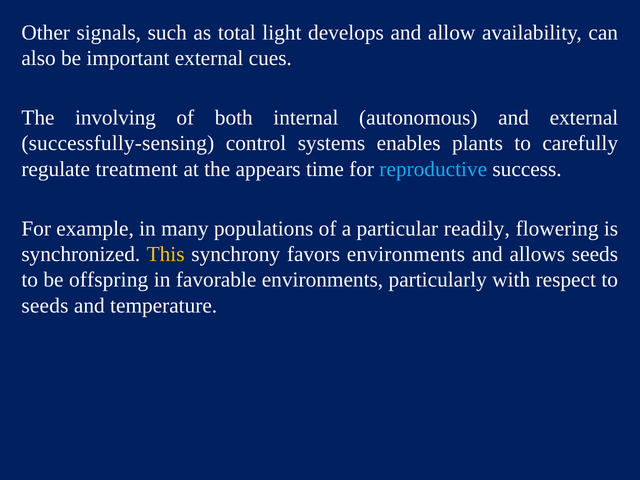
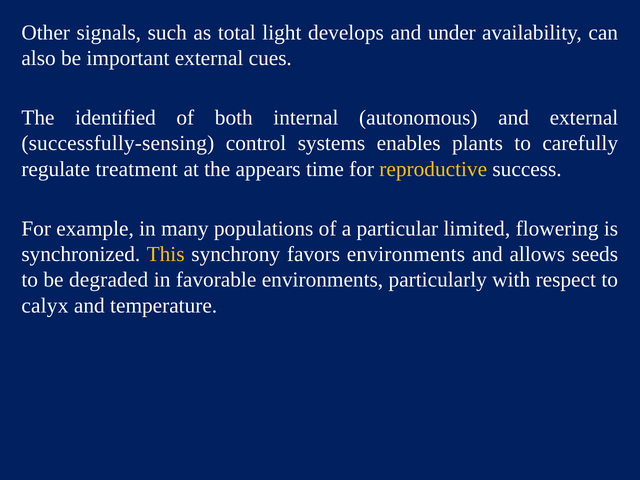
allow: allow -> under (452, 32)
involving: involving -> identified (115, 118)
reproductive colour: light blue -> yellow (433, 169)
readily: readily -> limited (477, 229)
offspring: offspring -> degraded (109, 280)
seeds: seeds -> calyx (45, 306)
